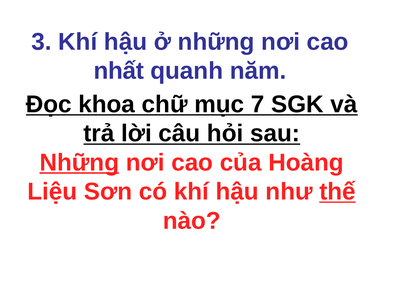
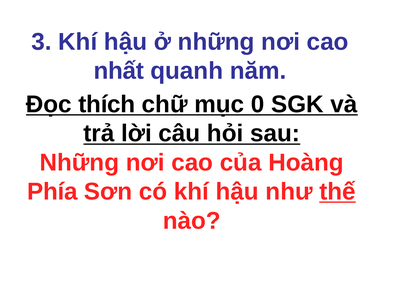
khoa: khoa -> thích (107, 104)
7: 7 -> 0 (258, 104)
Những underline: present -> none (79, 162)
Liệu: Liệu -> Phía (52, 192)
